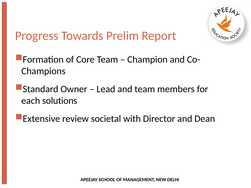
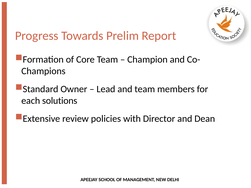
societal: societal -> policies (106, 119)
